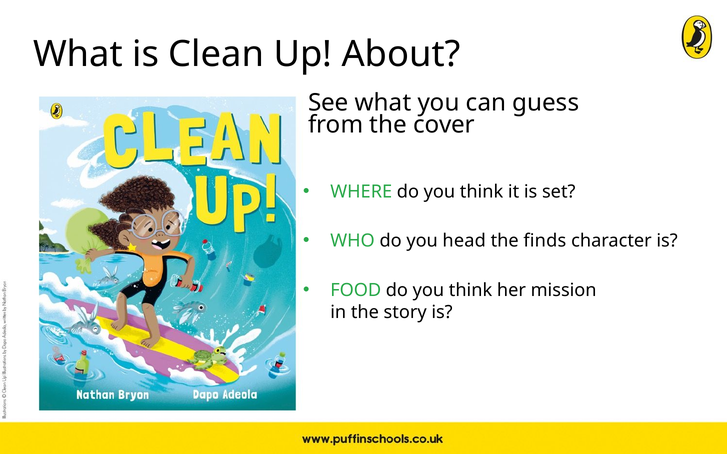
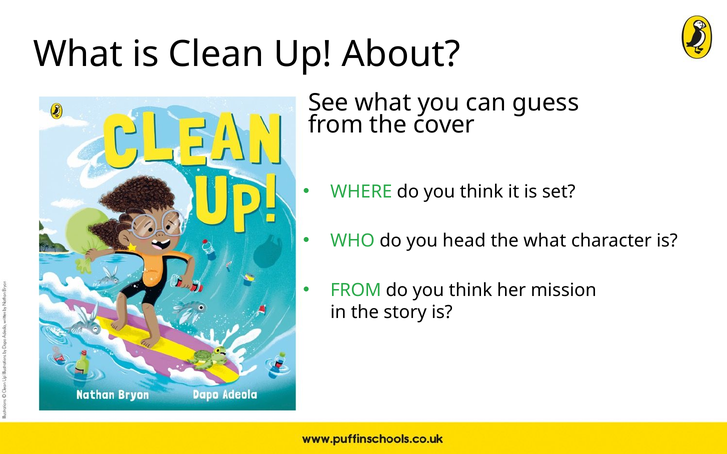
the finds: finds -> what (545, 241)
FOOD: FOOD -> FROM (356, 290)
